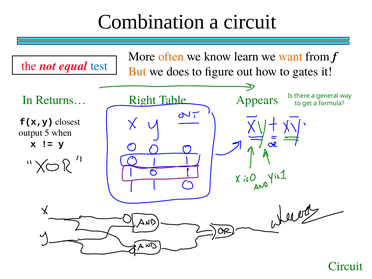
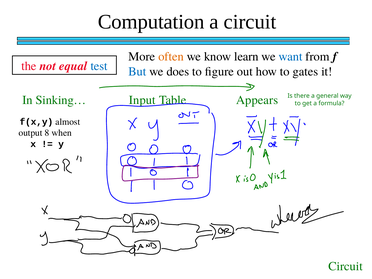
Combination: Combination -> Computation (151, 22)
want colour: orange -> blue (291, 56)
But colour: orange -> blue (137, 72)
Returns…: Returns… -> Sinking… (61, 100)
Right: Right -> Input (142, 100)
closest: closest -> almost (68, 122)
5: 5 -> 8 (47, 133)
